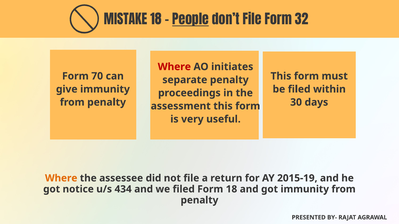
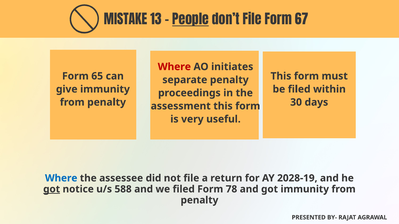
MISTAKE 18: 18 -> 13 (156, 20)
32: 32 -> 67 (302, 20)
70: 70 -> 65 (97, 76)
Where colour: orange -> blue (61, 178)
2015-19: 2015-19 -> 2028-19 (297, 178)
got underline: none -> present (52, 189)
434: 434 -> 588 (123, 189)
Form 18: 18 -> 78 (231, 189)
